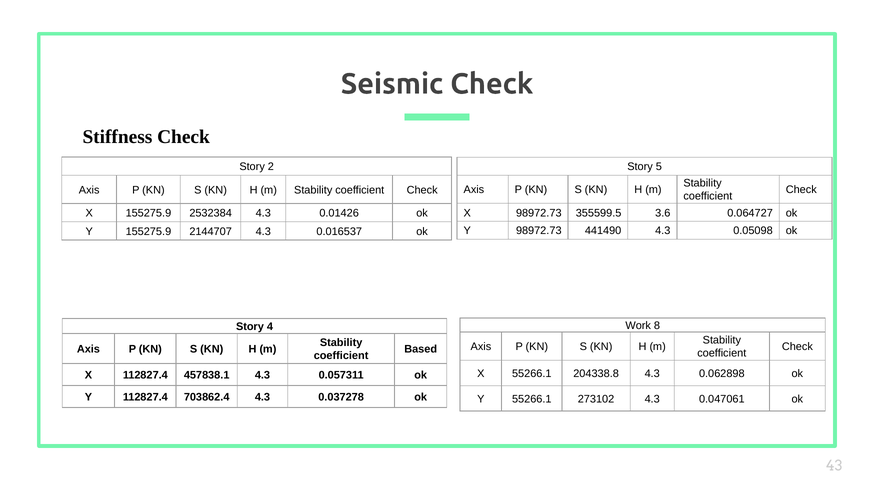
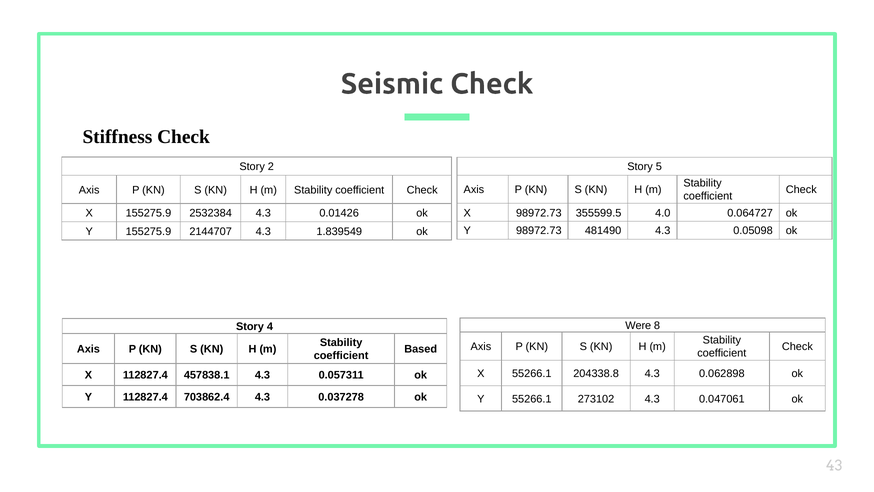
3.6: 3.6 -> 4.0 (663, 213)
441490: 441490 -> 481490 (603, 231)
0.016537: 0.016537 -> 1.839549 (339, 231)
Work: Work -> Were (638, 325)
